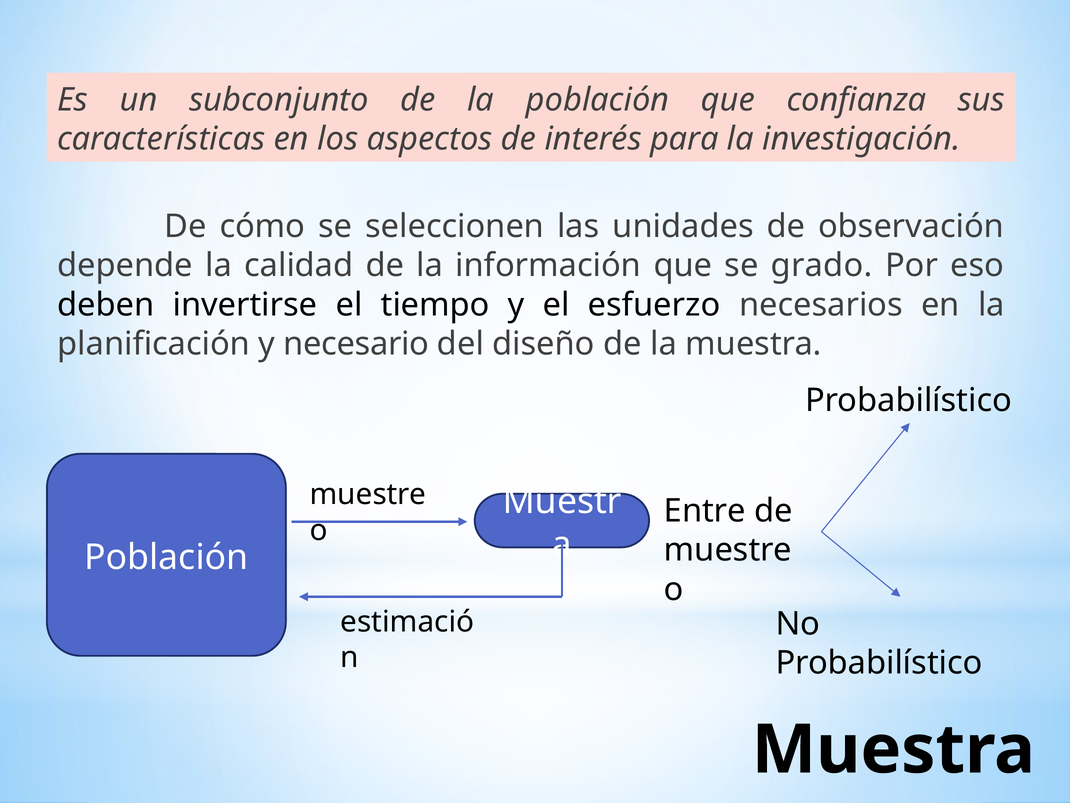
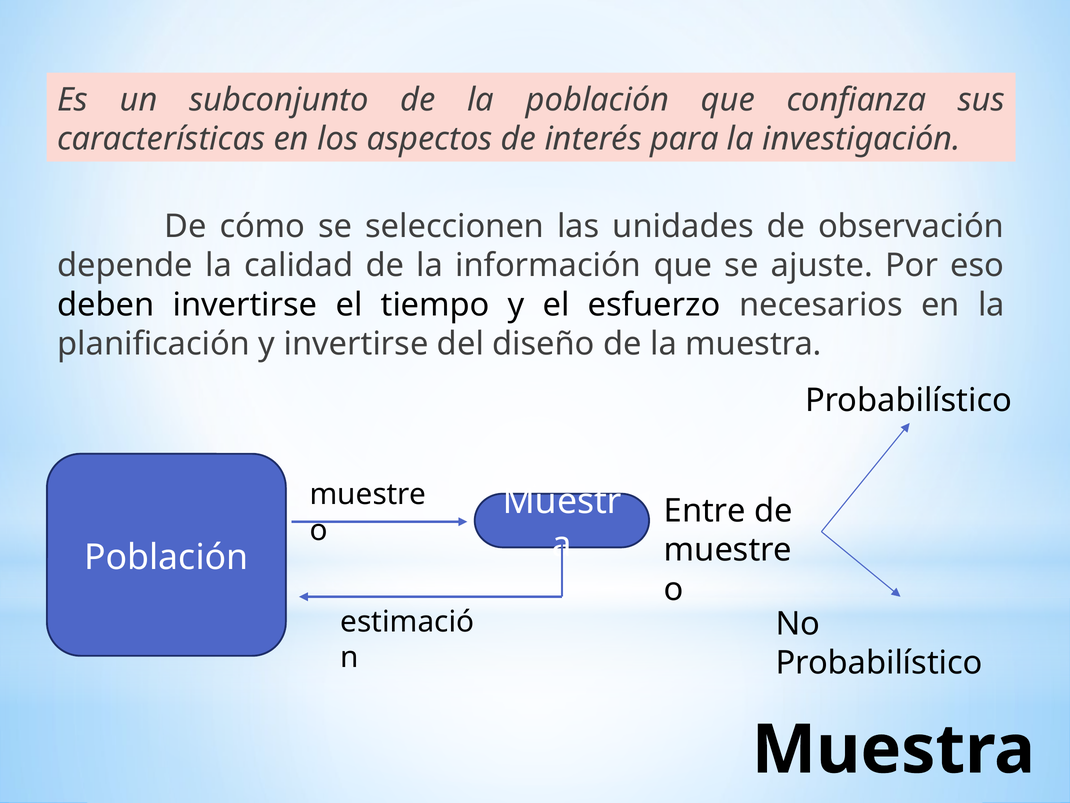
grado: grado -> ajuste (822, 265)
y necesario: necesario -> invertirse (356, 344)
